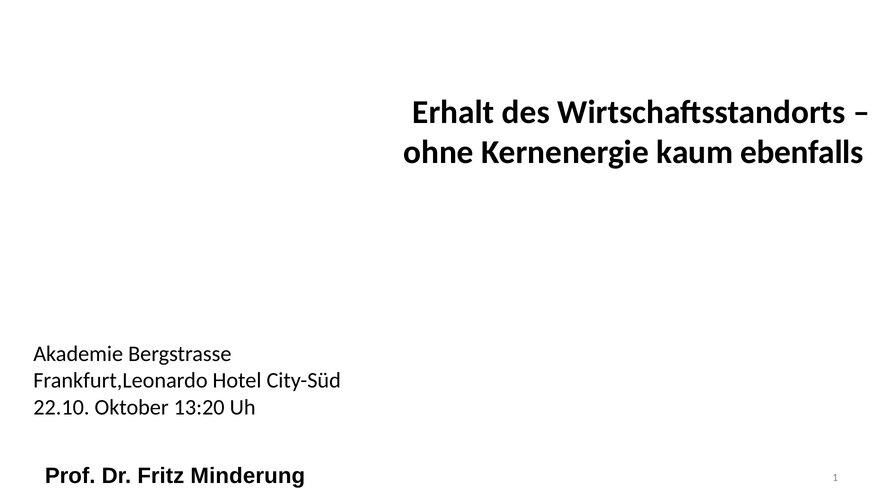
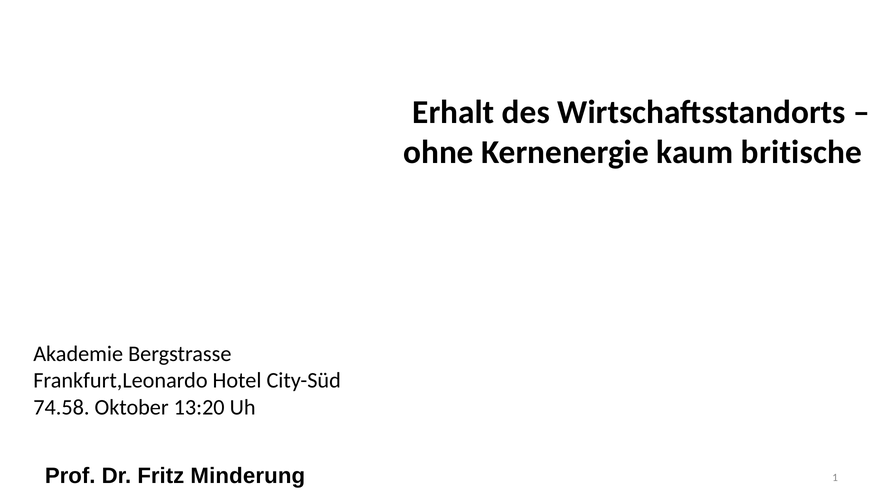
ebenfalls: ebenfalls -> britische (802, 152)
22.10: 22.10 -> 74.58 (61, 407)
